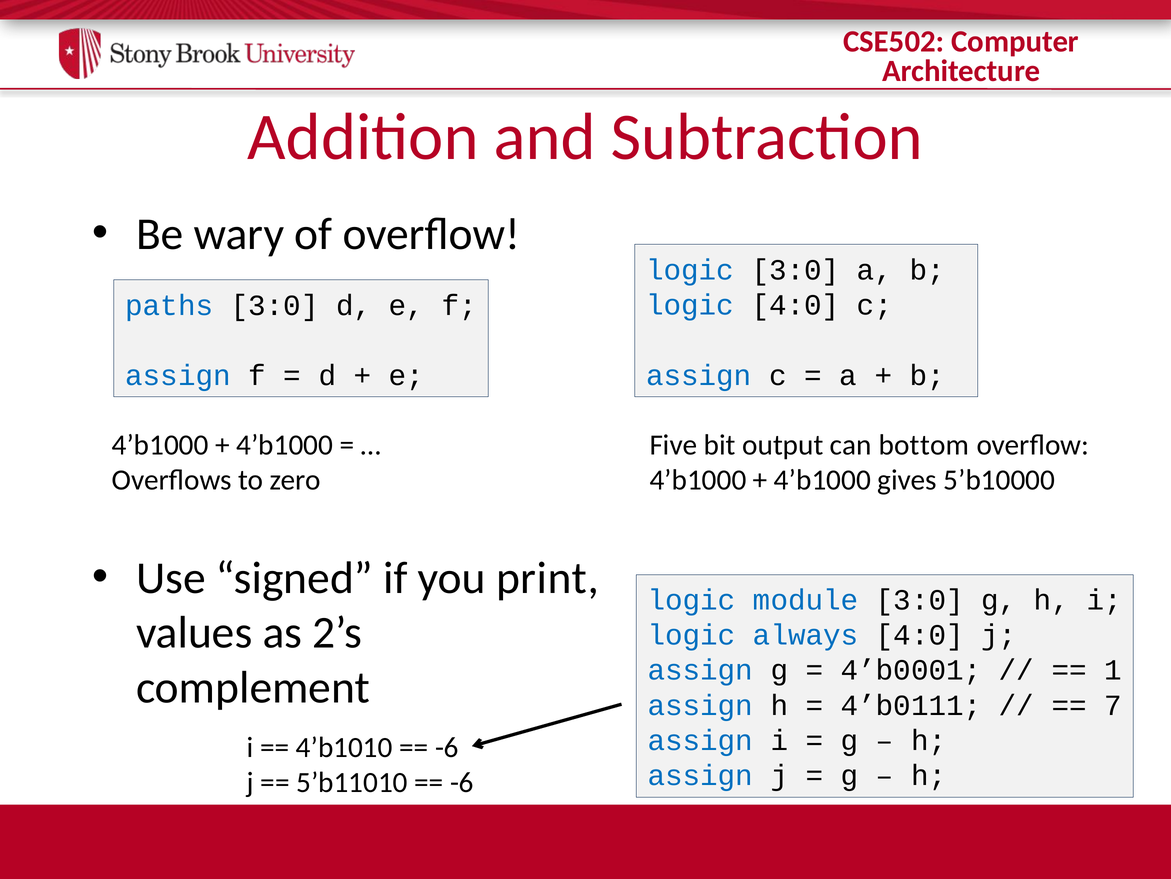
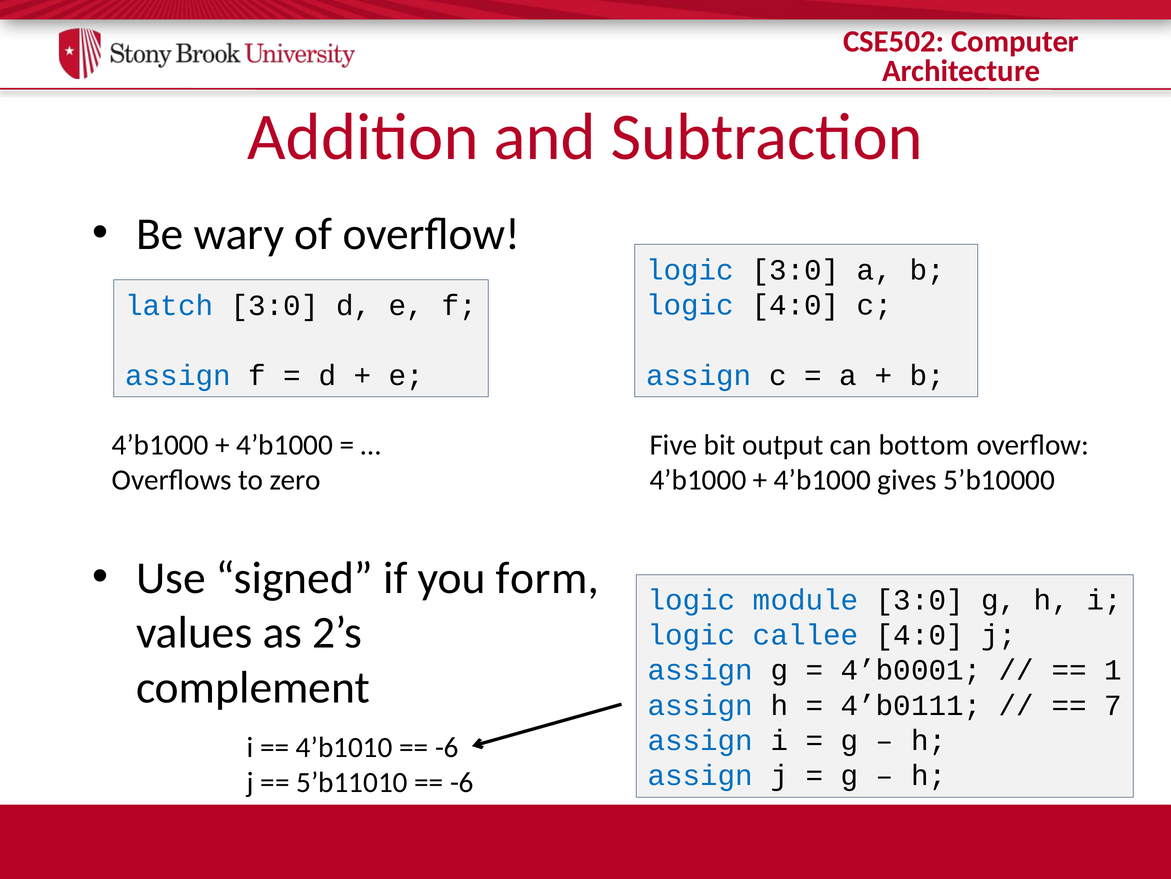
paths: paths -> latch (169, 305)
print: print -> form (548, 578)
always: always -> callee (806, 635)
